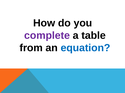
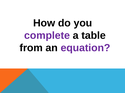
equation colour: blue -> purple (85, 48)
